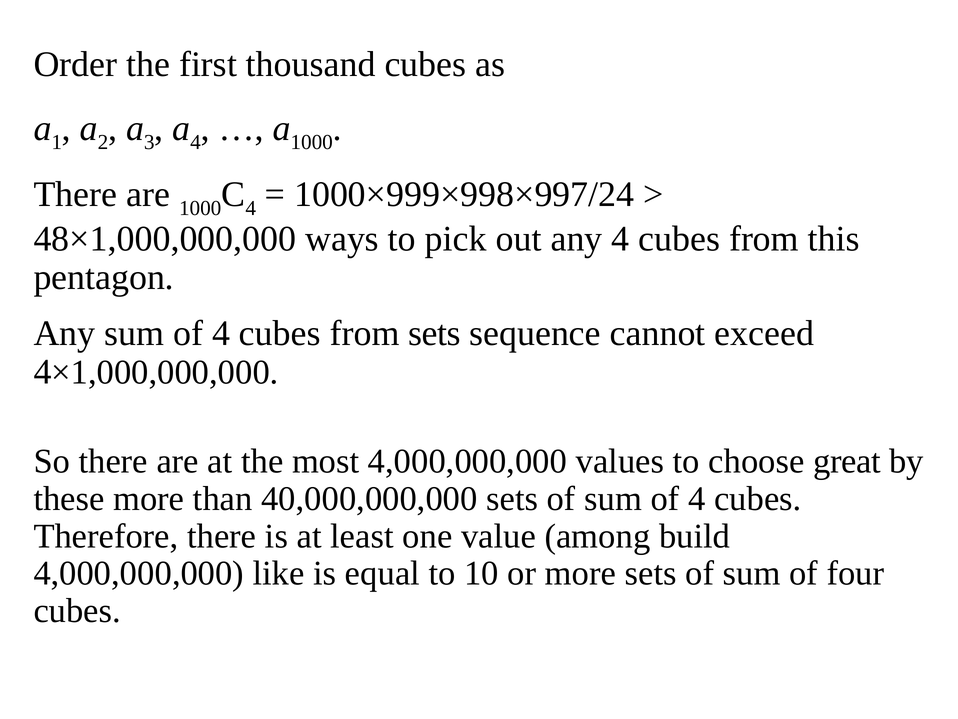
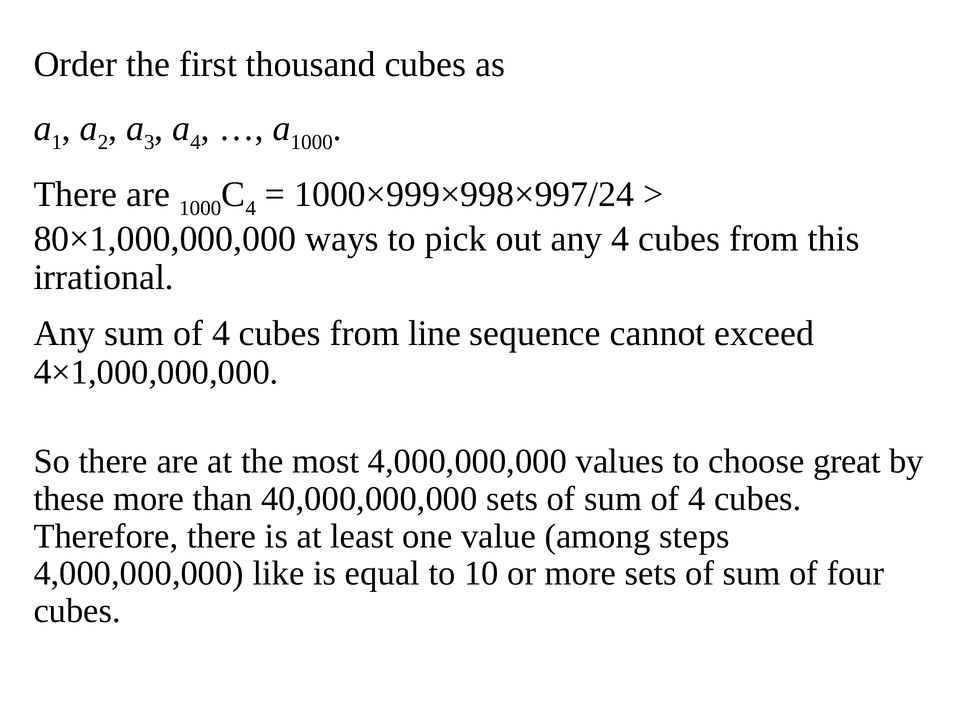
48×1,000,000,000: 48×1,000,000,000 -> 80×1,000,000,000 (165, 239)
pentagon: pentagon -> irrational (104, 277)
from sets: sets -> line (435, 333)
build: build -> steps (694, 536)
